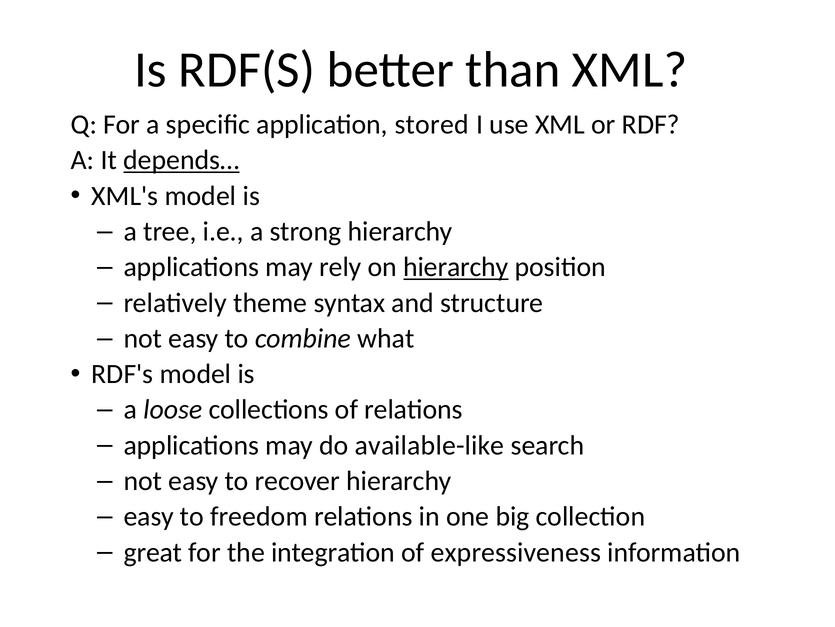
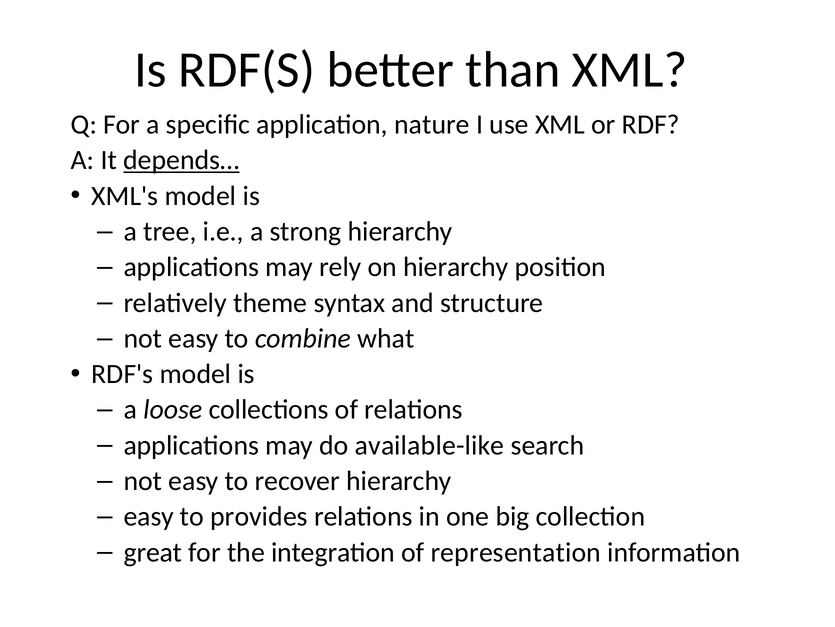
stored: stored -> nature (432, 124)
hierarchy underline: present -> none (456, 267)
freedom: freedom -> provides (259, 516)
expressiveness: expressiveness -> representation (516, 552)
